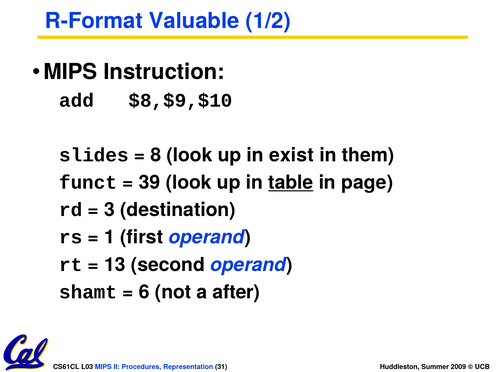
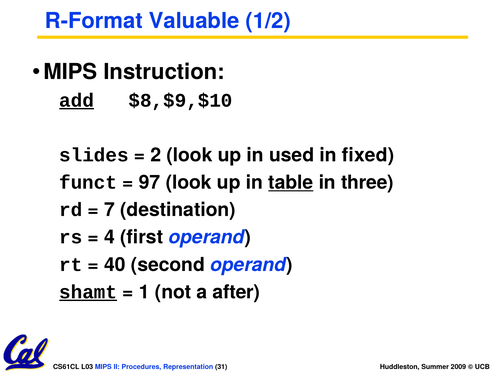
add underline: none -> present (77, 100)
8: 8 -> 2 (156, 155)
exist: exist -> used (292, 155)
them: them -> fixed (368, 155)
39: 39 -> 97 (150, 183)
page: page -> three (367, 183)
3: 3 -> 7 (110, 210)
1: 1 -> 4 (110, 237)
13: 13 -> 40 (115, 265)
shamt underline: none -> present (88, 292)
6: 6 -> 1 (144, 292)
